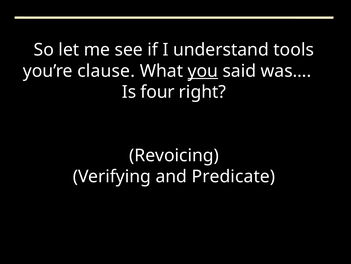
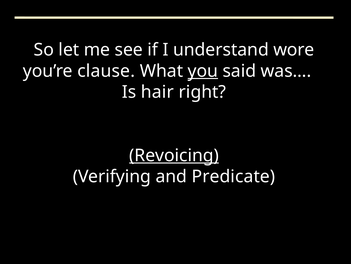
tools: tools -> wore (294, 50)
four: four -> hair (157, 92)
Revoicing underline: none -> present (174, 155)
